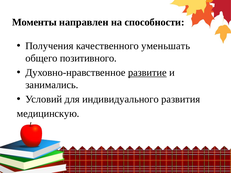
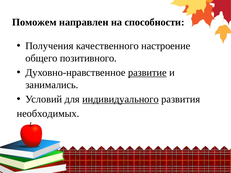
Моменты: Моменты -> Поможем (34, 22)
уменьшать: уменьшать -> настроение (166, 46)
индивидуального underline: none -> present (121, 99)
медицинскую: медицинскую -> необходимых (48, 114)
